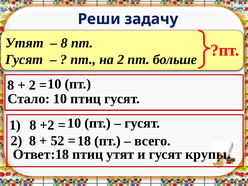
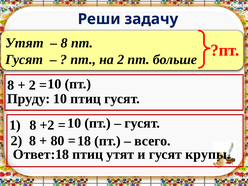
Стало: Стало -> Пруду (29, 99)
52: 52 -> 80 (58, 141)
